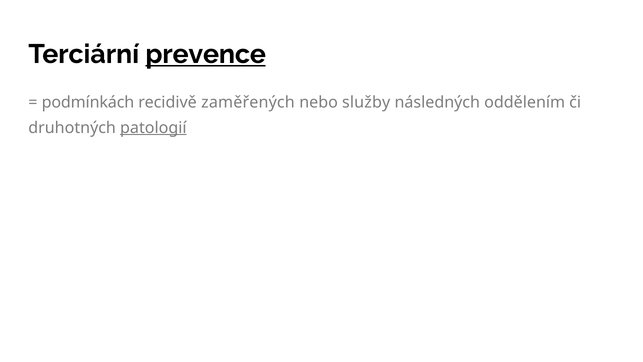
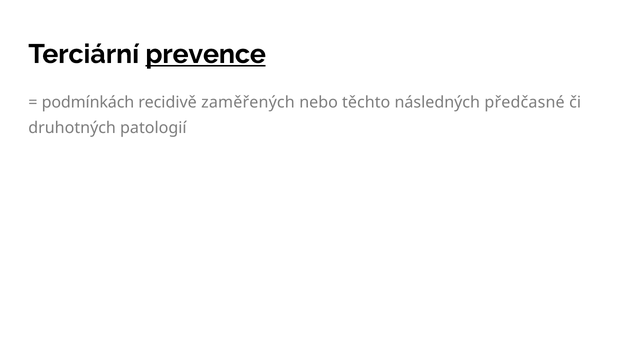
služby: služby -> těchto (366, 103)
oddělením: oddělením -> předčasné (525, 103)
patologií underline: present -> none (153, 128)
